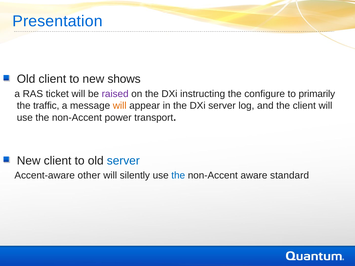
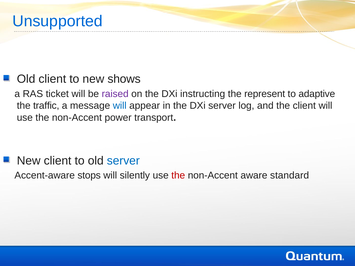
Presentation: Presentation -> Unsupported (58, 21)
configure: configure -> represent (265, 94)
primarily: primarily -> adaptive (317, 94)
will colour: orange -> blue (120, 106)
other: other -> stops (89, 176)
the colour: blue -> red (178, 176)
